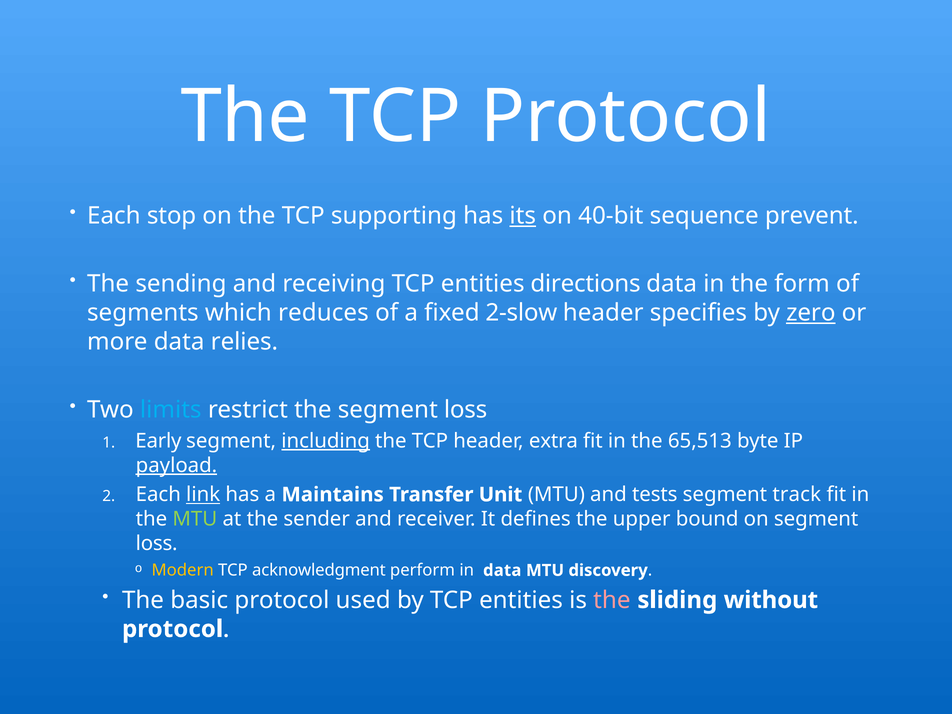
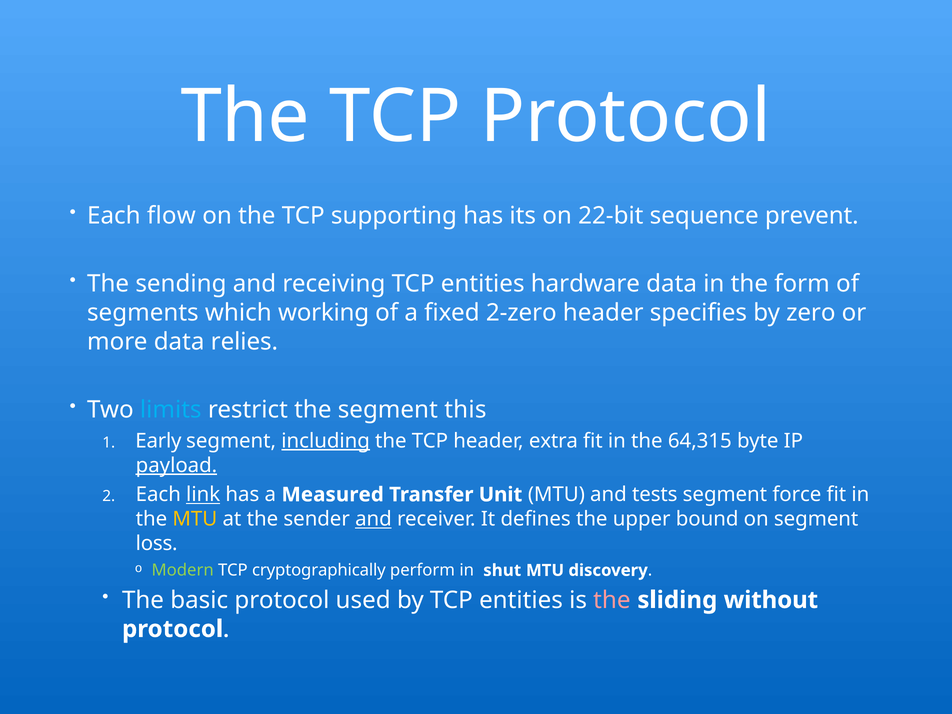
stop: stop -> flow (171, 216)
its underline: present -> none (523, 216)
40-bit: 40-bit -> 22-bit (611, 216)
directions: directions -> hardware (585, 284)
reduces: reduces -> working (324, 313)
2-slow: 2-slow -> 2-zero (521, 313)
zero underline: present -> none (811, 313)
the segment loss: loss -> this (465, 410)
65,513: 65,513 -> 64,315 (700, 441)
Maintains: Maintains -> Measured (333, 495)
track: track -> force (797, 495)
MTU colour: light green -> yellow (195, 519)
and underline: none -> present (373, 519)
Modern colour: yellow -> light green (183, 570)
acknowledgment: acknowledgment -> cryptographically (319, 570)
in data: data -> shut (502, 570)
